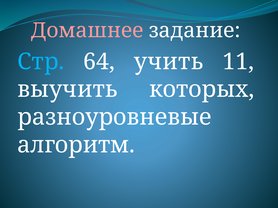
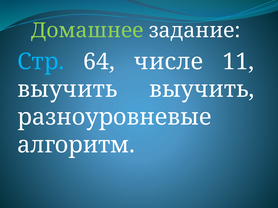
Домашнее colour: pink -> light green (87, 31)
учить: учить -> числе (169, 62)
выучить которых: которых -> выучить (202, 90)
